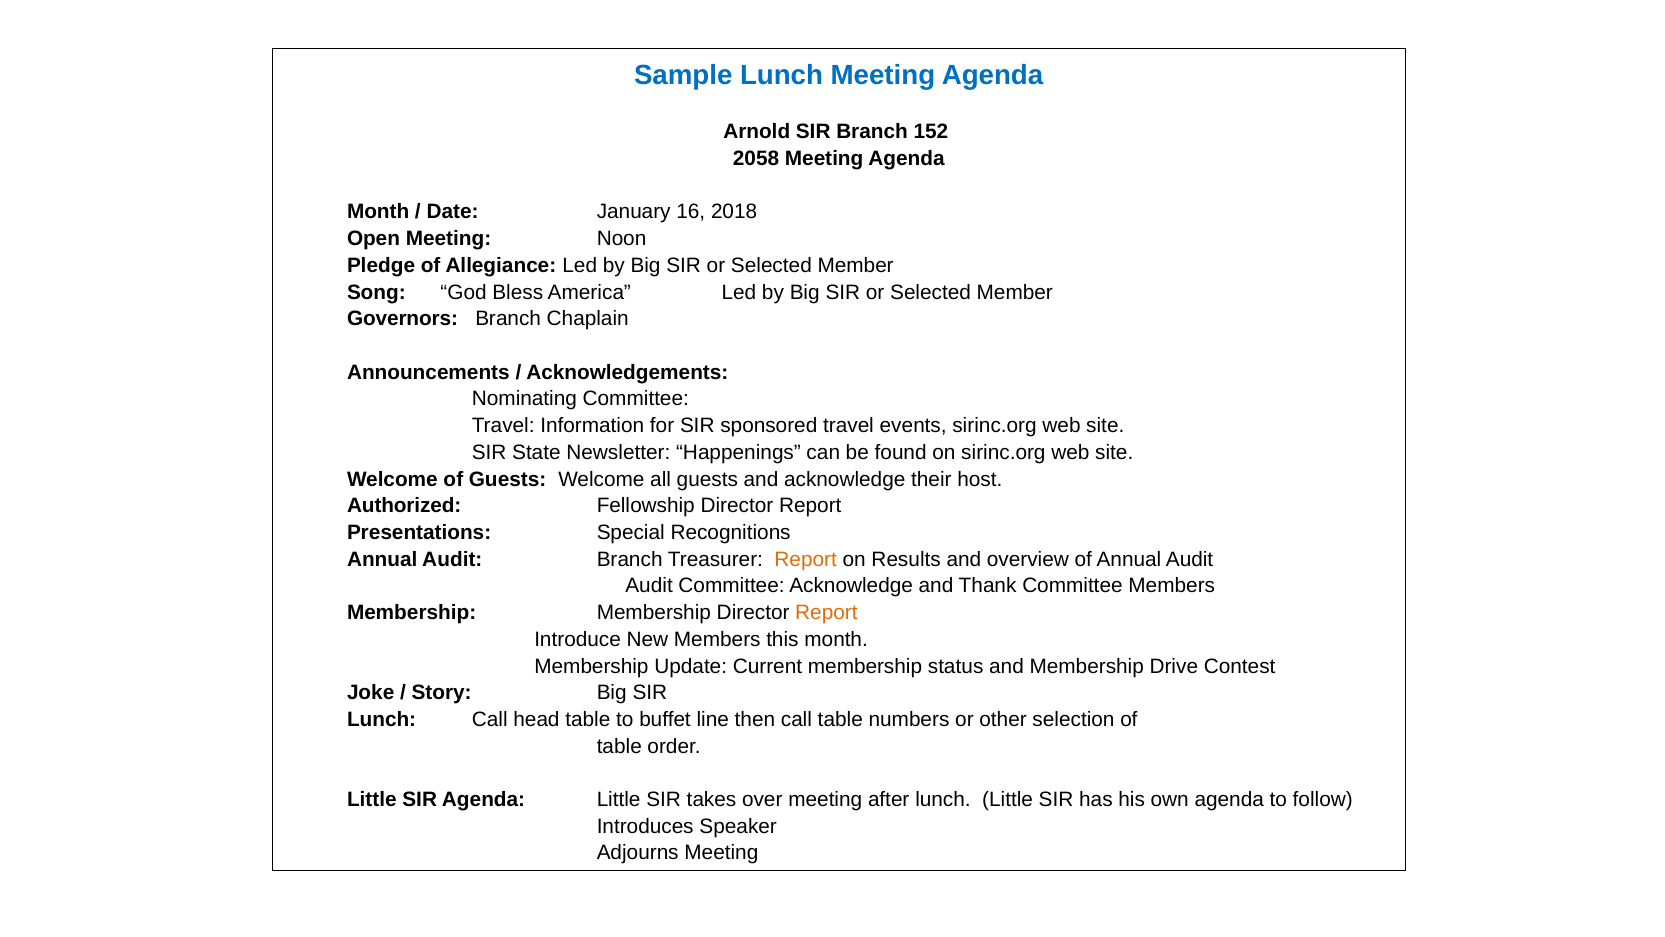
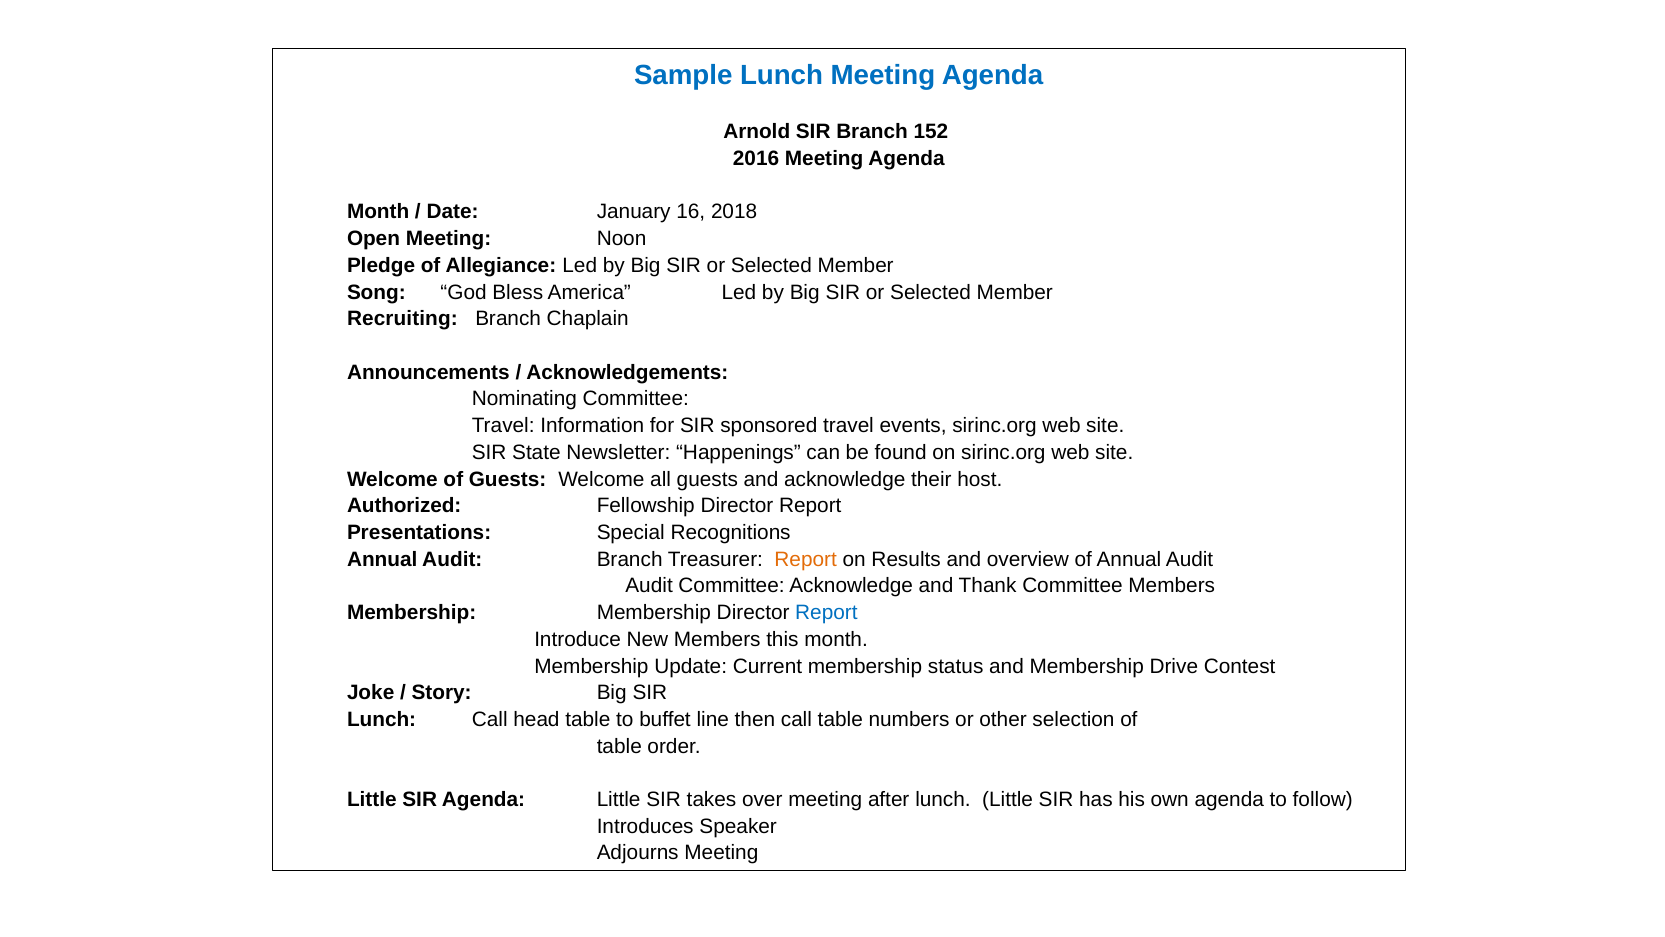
2058: 2058 -> 2016 (756, 159)
Governors: Governors -> Recruiting (402, 319)
Report colour: orange -> blue (826, 612)
